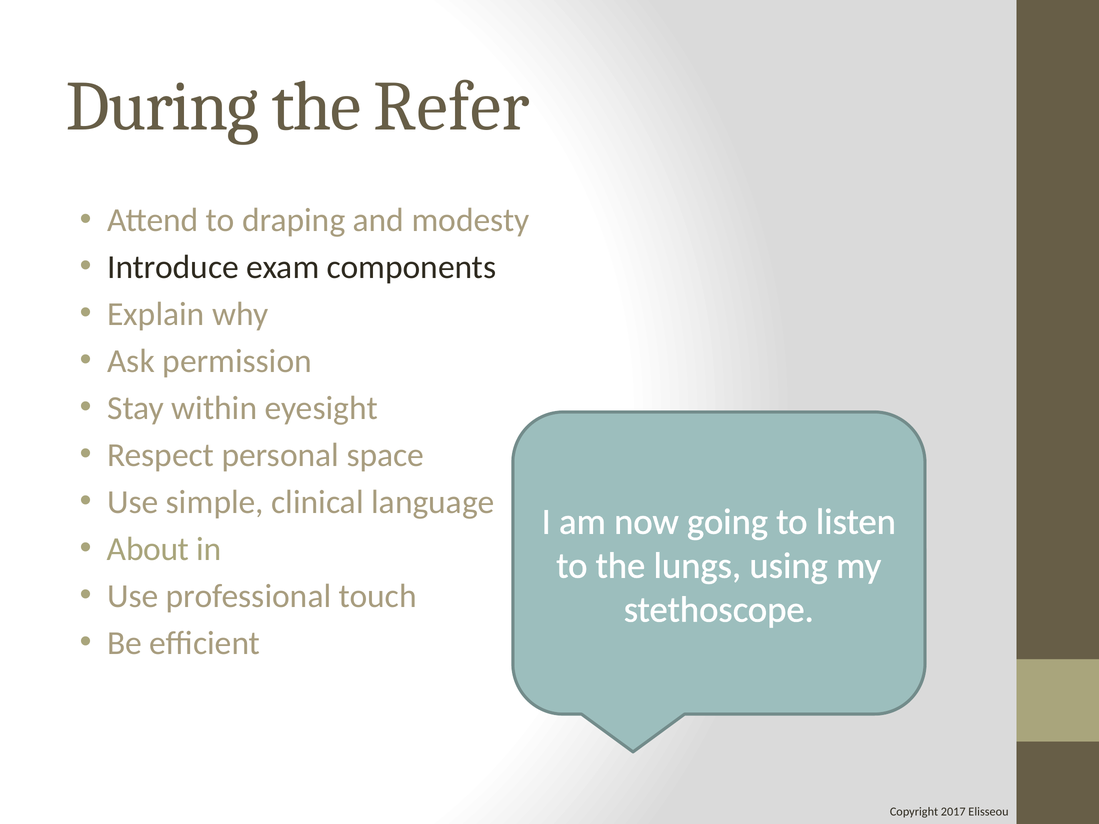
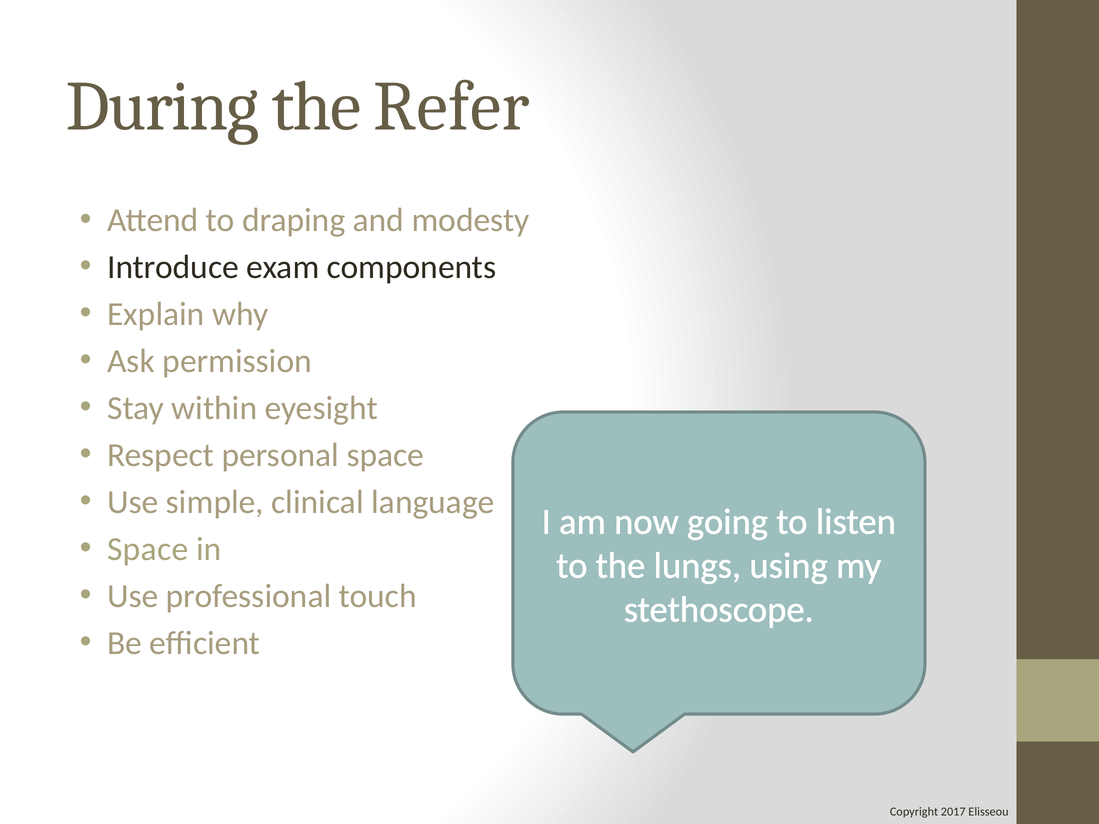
About: About -> Space (148, 549)
